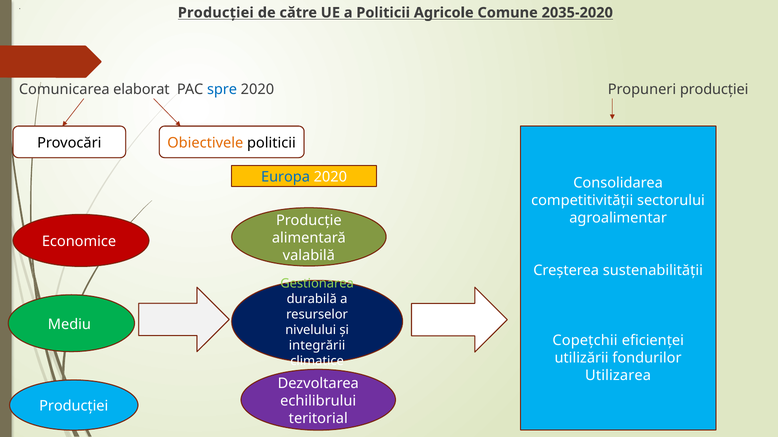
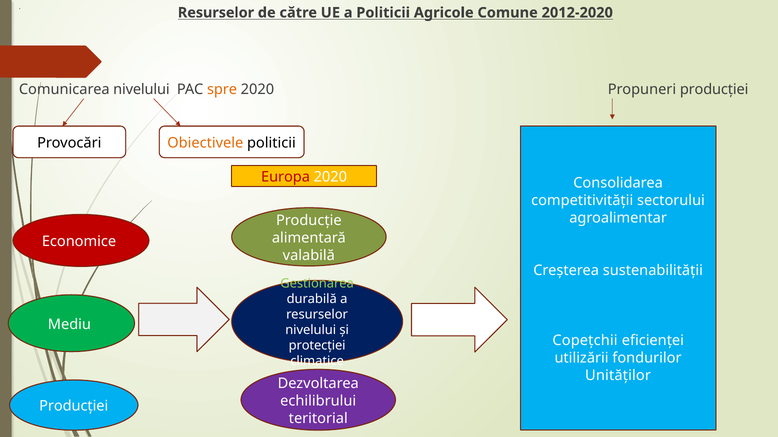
Producției: Producției -> Resurselor (216, 13)
2035-2020: 2035-2020 -> 2012-2020 (577, 13)
Comunicarea elaborat: elaborat -> nivelului (141, 90)
spre colour: blue -> orange (222, 90)
Europa colour: blue -> red (286, 177)
integrării: integrării -> protecției (317, 346)
Utilizarea: Utilizarea -> Unităților (618, 376)
